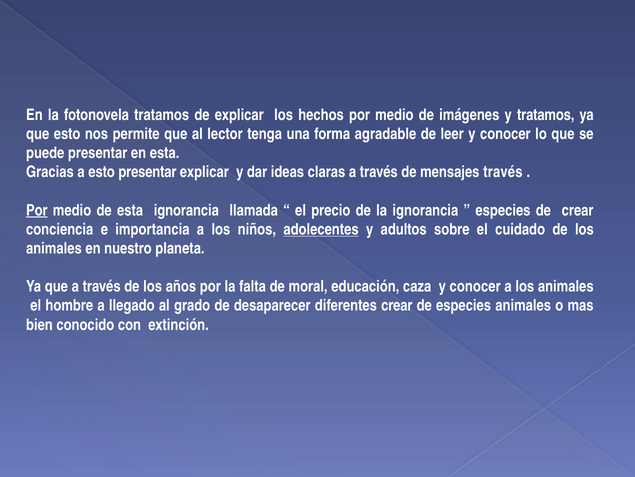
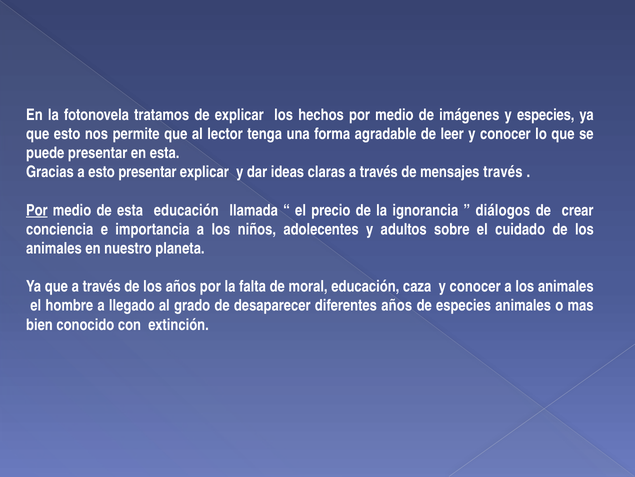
y tratamos: tratamos -> especies (546, 115)
esta ignorancia: ignorancia -> educación (186, 210)
especies: especies -> diálogos (503, 210)
adolecentes underline: present -> none (321, 229)
diferentes crear: crear -> años (397, 305)
